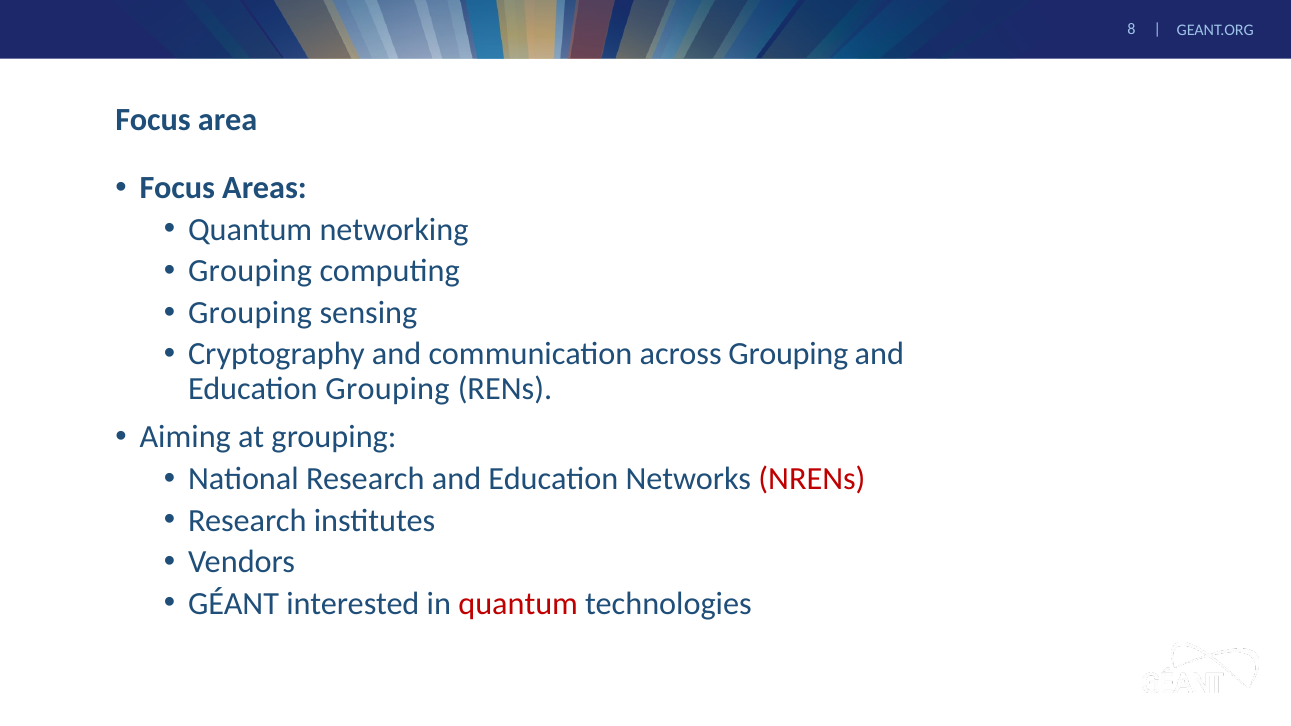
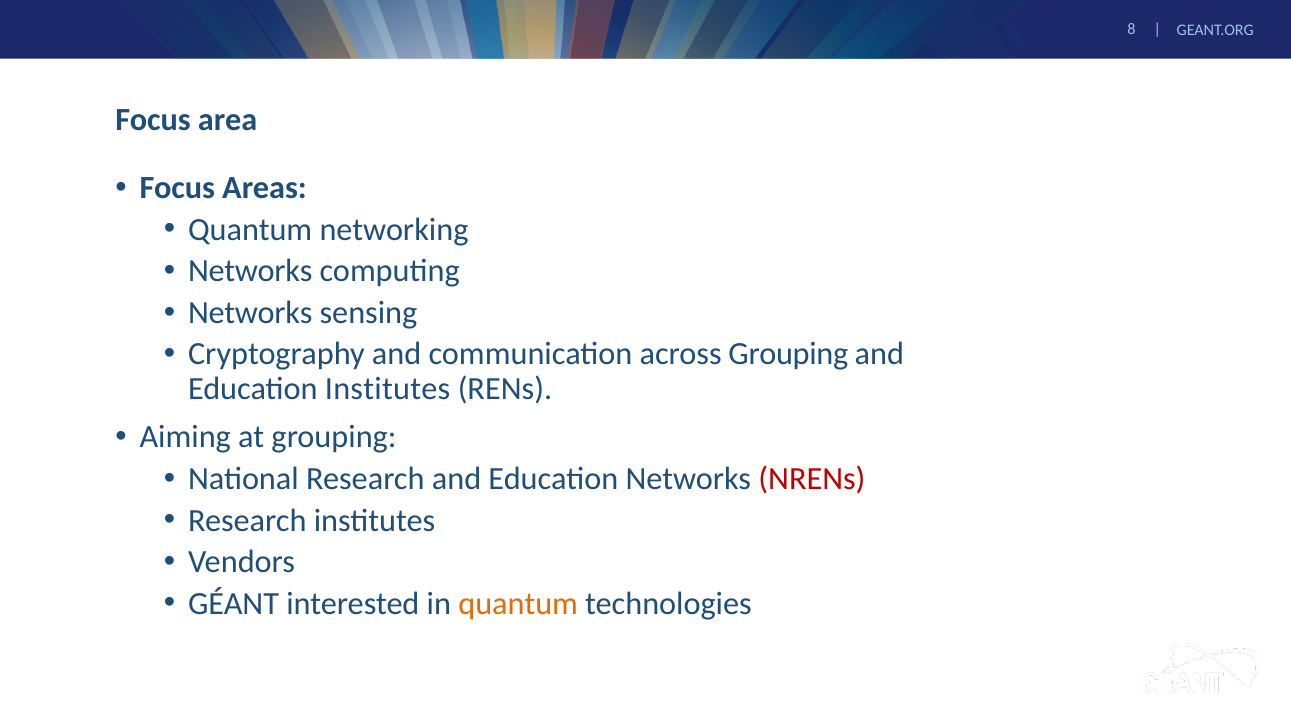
Grouping: Grouping -> Networks (250, 271)
Grouping: Grouping -> Networks (250, 313)
Education Grouping: Grouping -> Institutes (388, 389)
quantum colour: red -> orange (518, 604)
